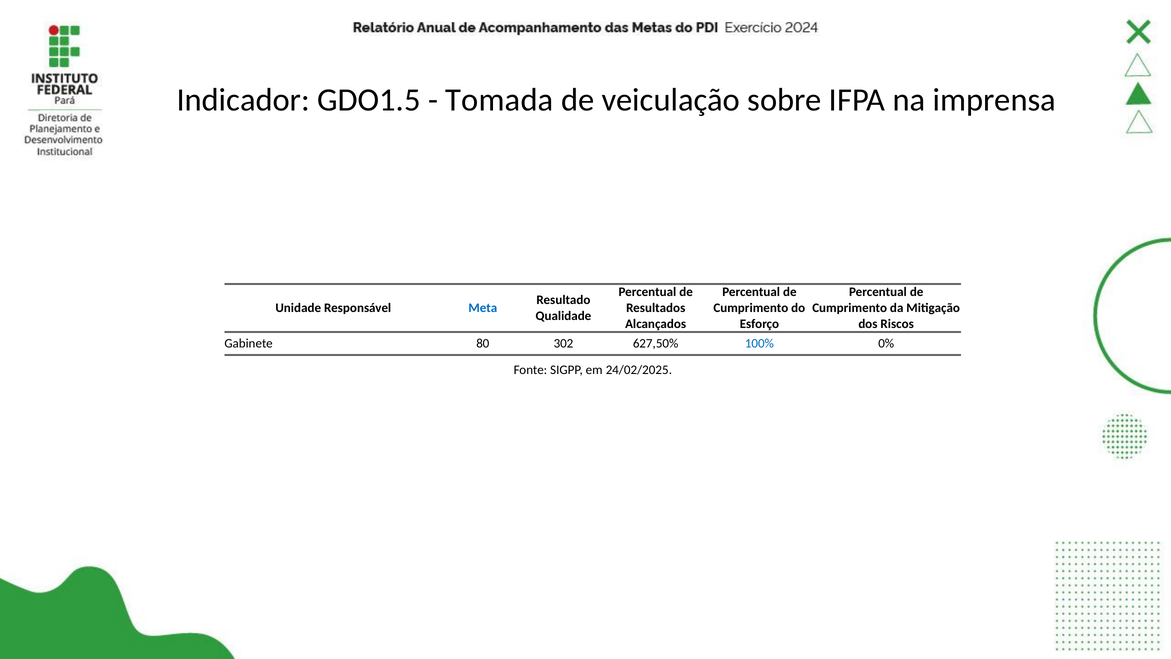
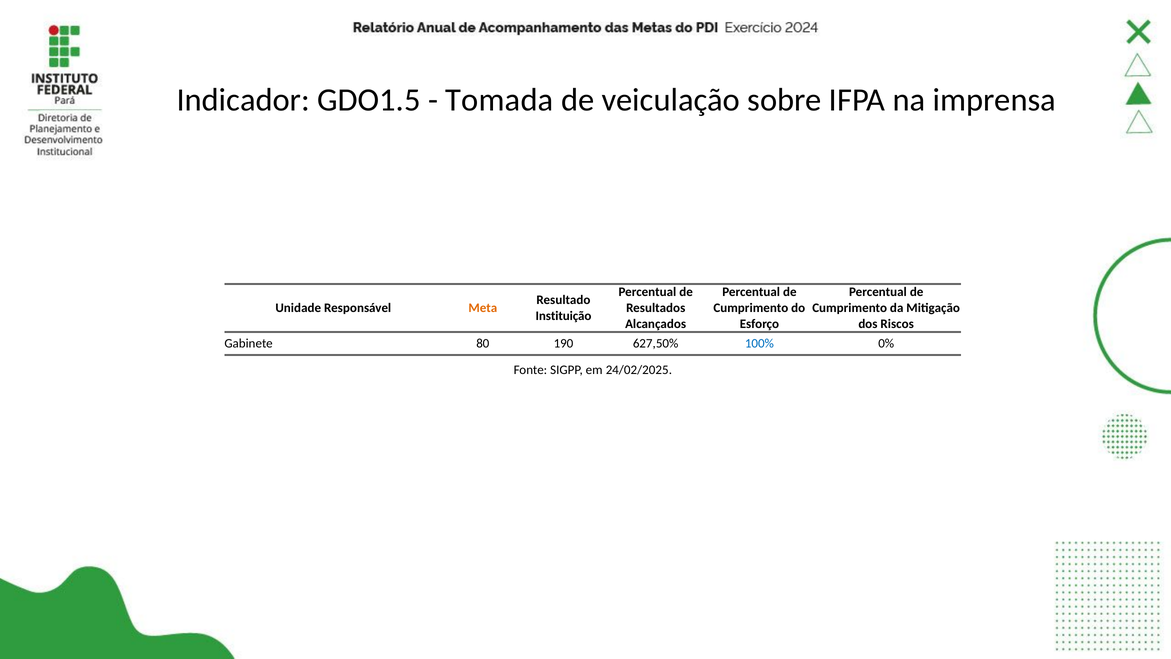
Meta colour: blue -> orange (483, 308)
Qualidade: Qualidade -> Instituição (564, 316)
302: 302 -> 190 (563, 344)
